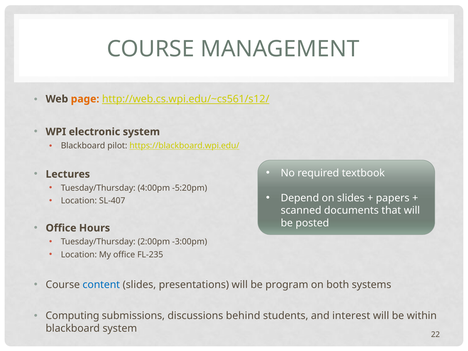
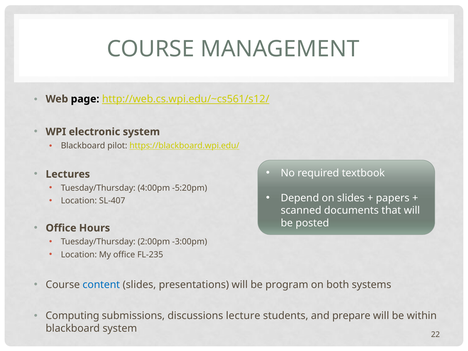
page colour: orange -> black (85, 99)
behind: behind -> lecture (243, 316)
interest: interest -> prepare (351, 316)
